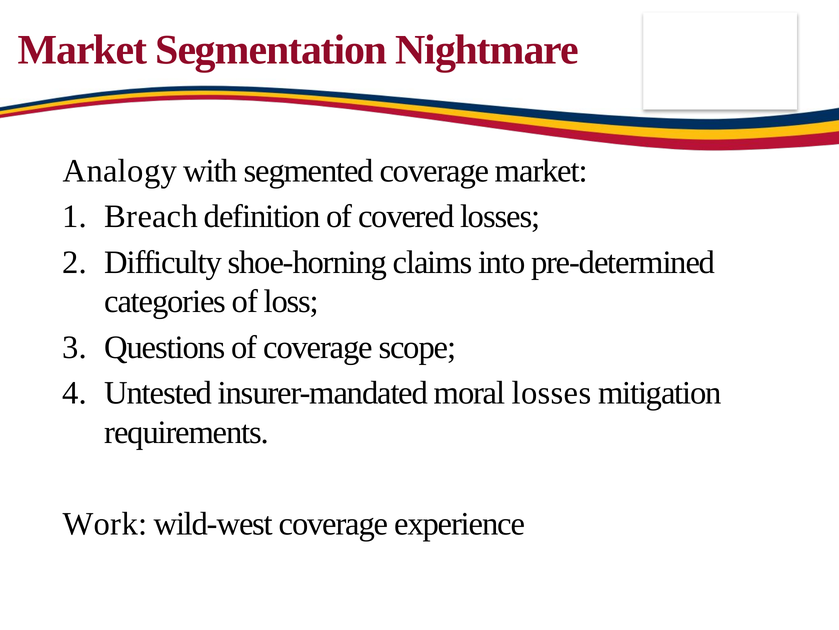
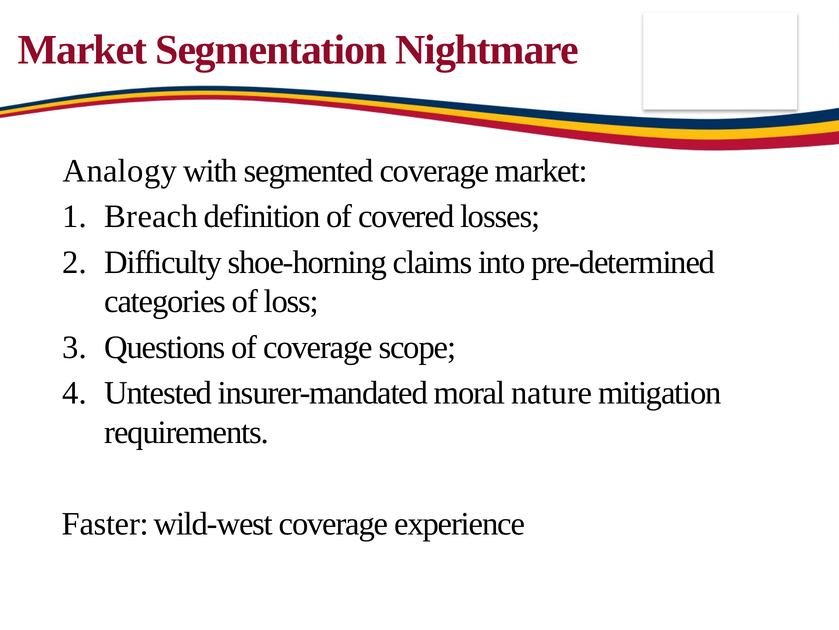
moral losses: losses -> nature (552, 393)
Work: Work -> Faster (105, 523)
